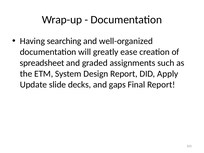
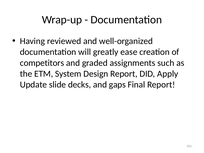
searching: searching -> reviewed (64, 41)
spreadsheet: spreadsheet -> competitors (42, 63)
